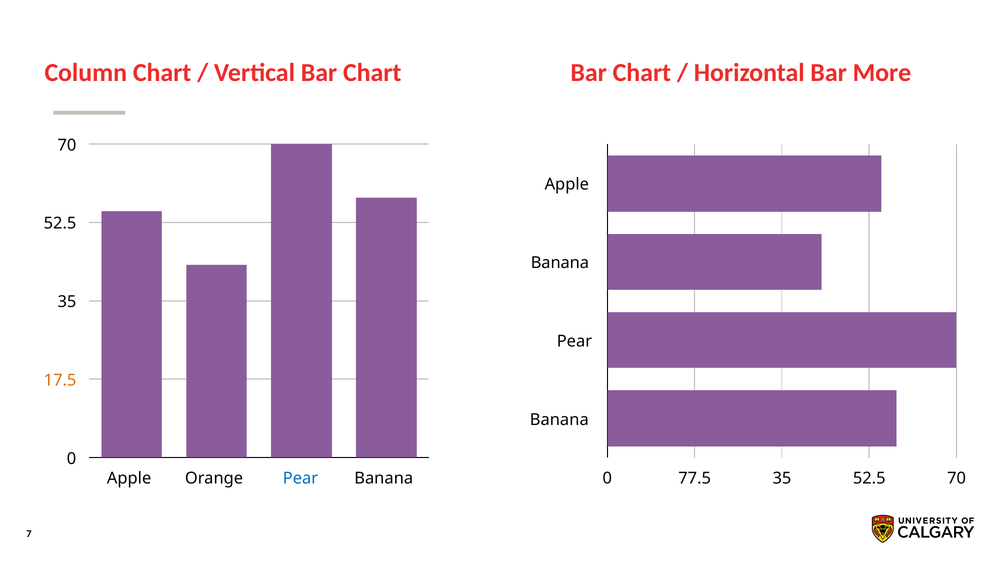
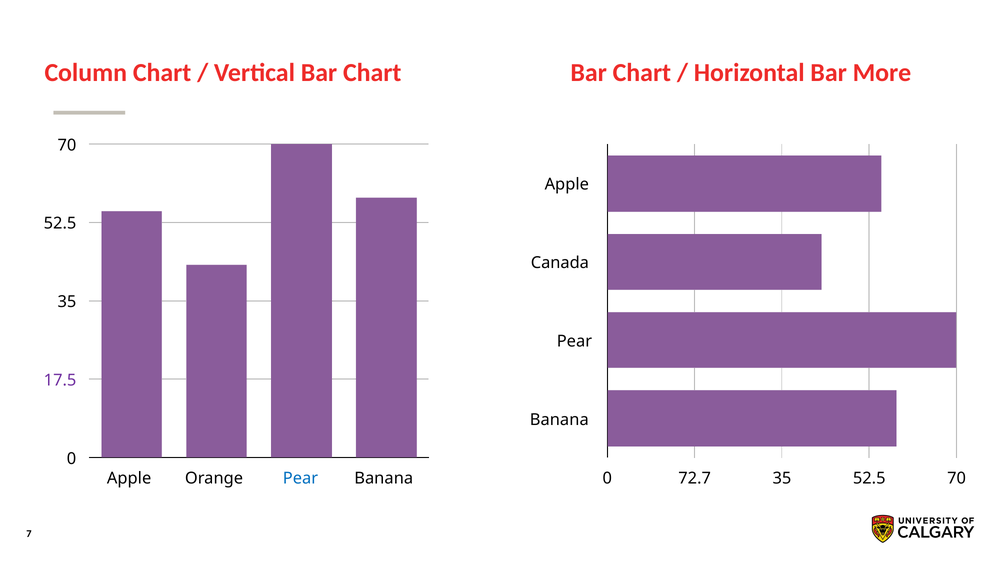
Banana: Banana -> Canada (560, 263)
17.5 colour: orange -> purple (60, 380)
77.5: 77.5 -> 72.7 (695, 478)
